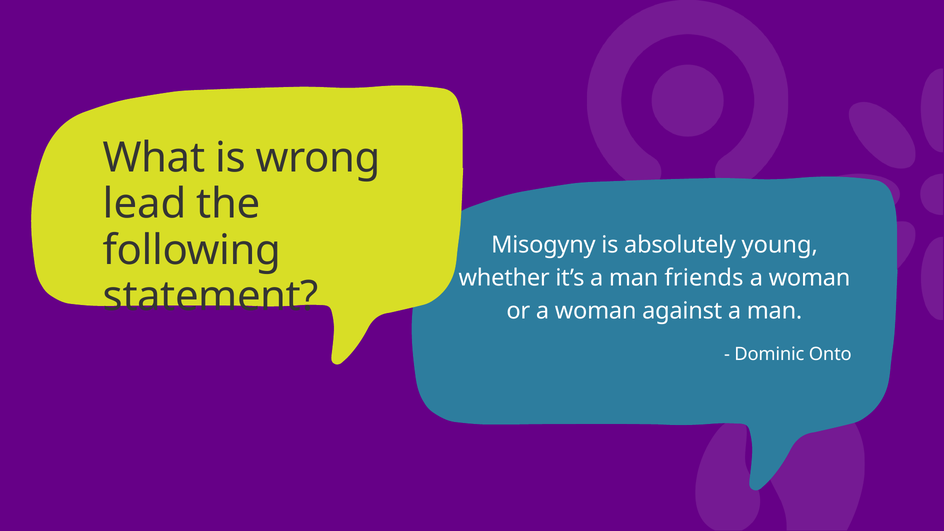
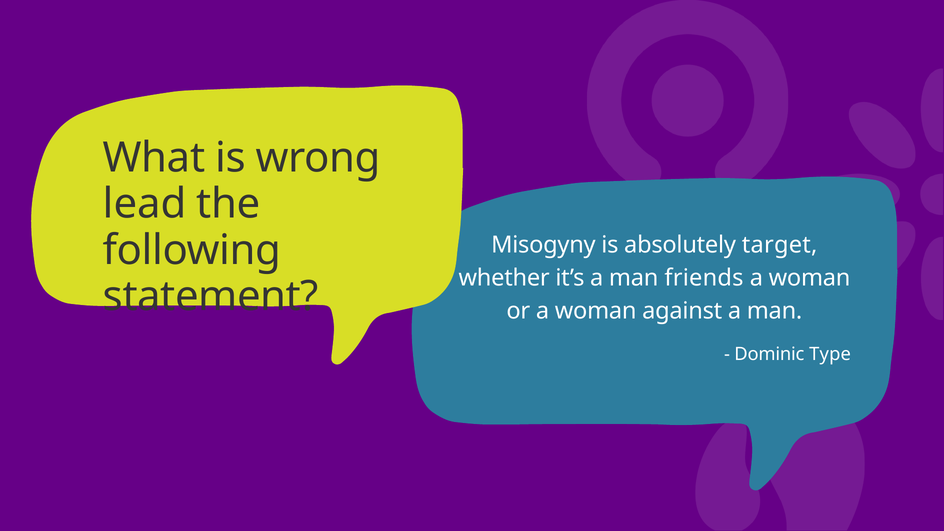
young: young -> target (780, 245)
Onto: Onto -> Type (830, 354)
